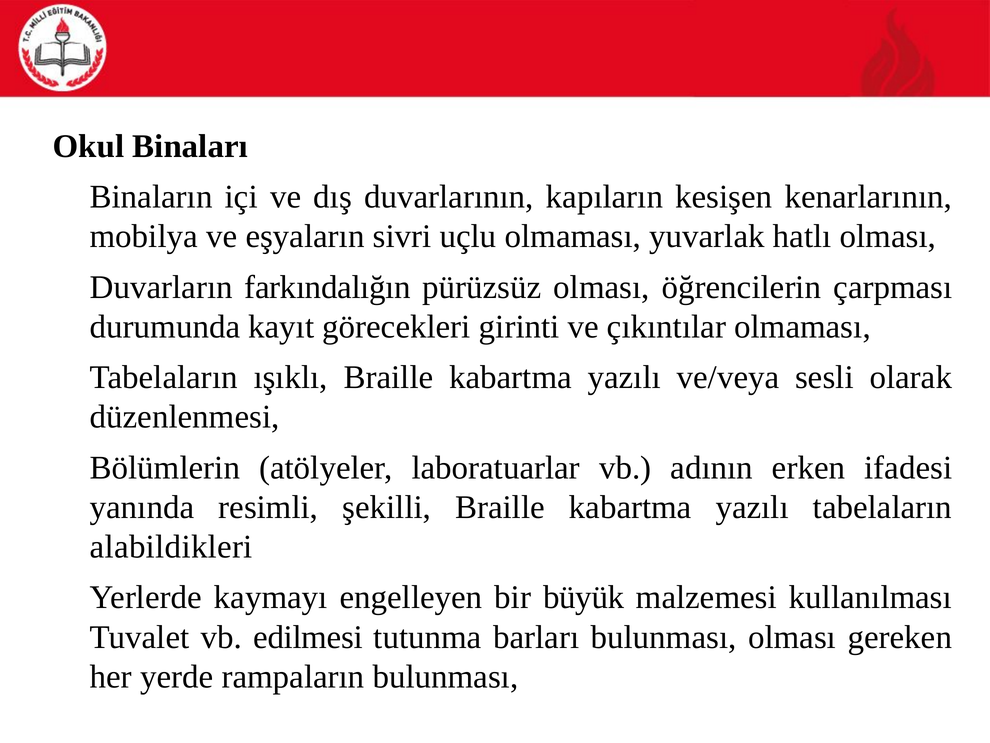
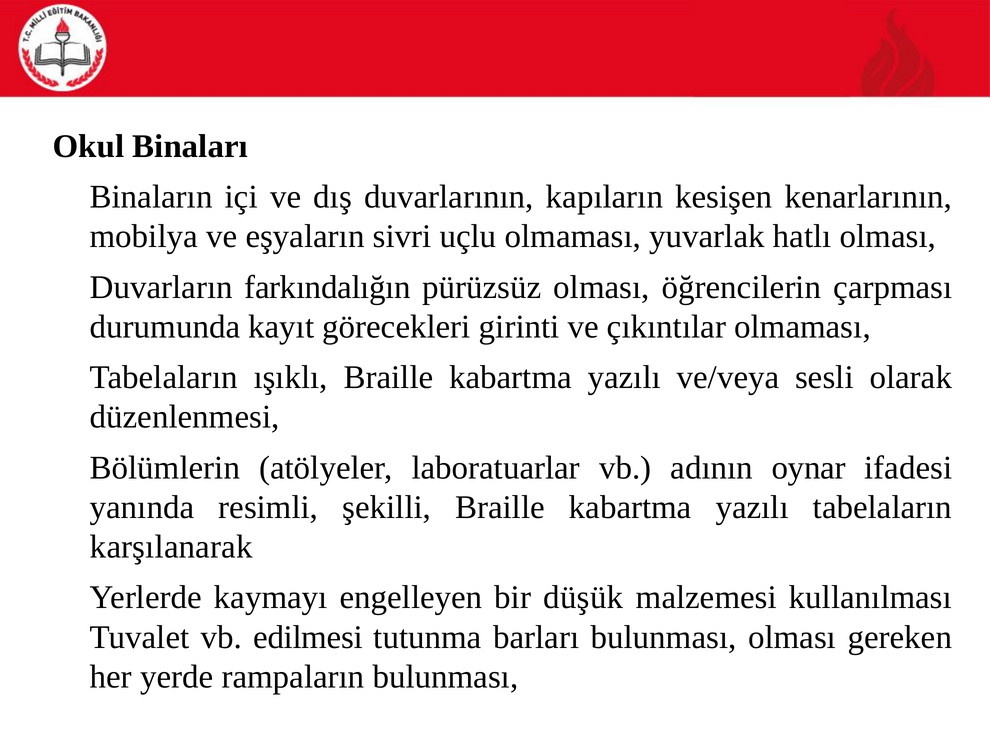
erken: erken -> oynar (809, 467)
alabildikleri: alabildikleri -> karşılanarak (171, 547)
büyük: büyük -> düşük (583, 597)
